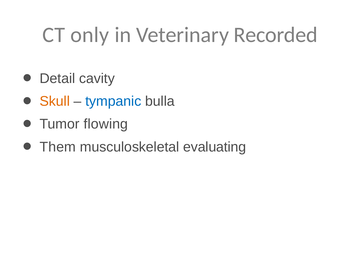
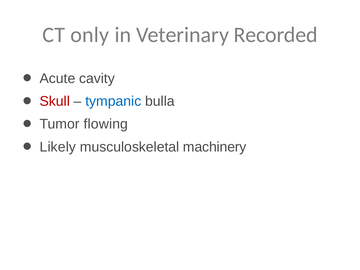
Detail: Detail -> Acute (57, 78)
Skull colour: orange -> red (55, 101)
Them: Them -> Likely (58, 147)
evaluating: evaluating -> machinery (215, 147)
